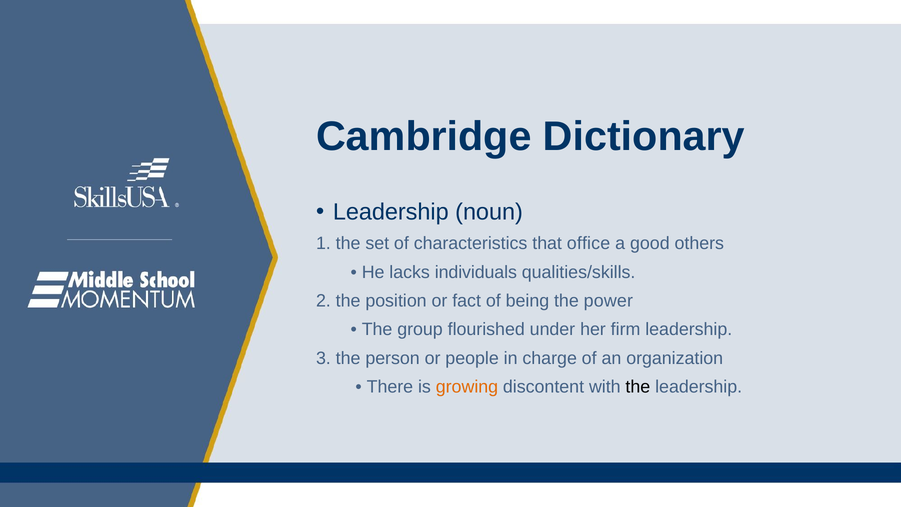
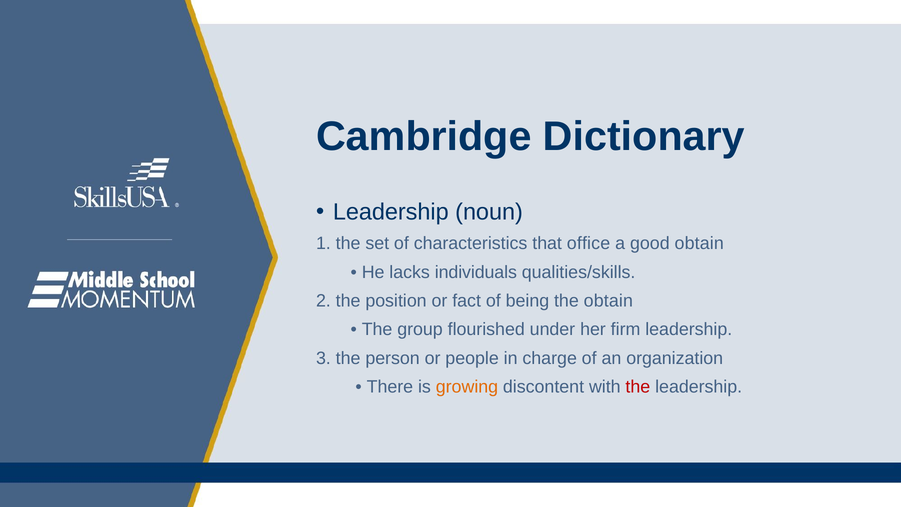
good others: others -> obtain (699, 243)
the power: power -> obtain (608, 301)
the colour: black -> red (638, 387)
